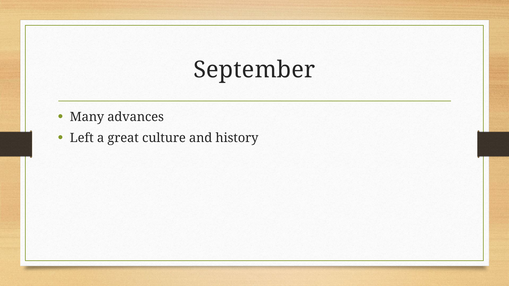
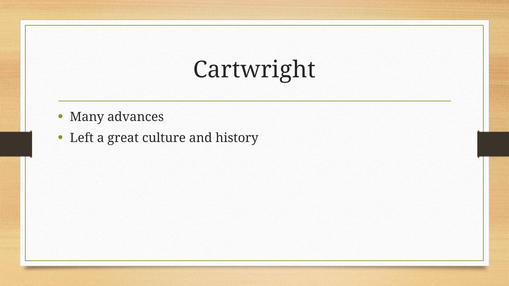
September: September -> Cartwright (254, 70)
